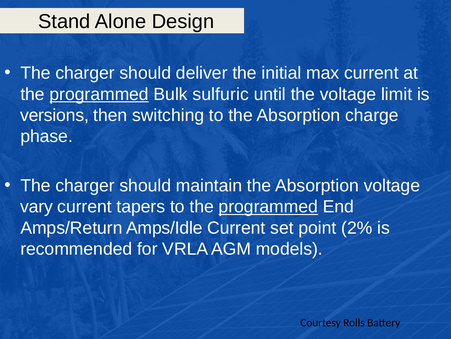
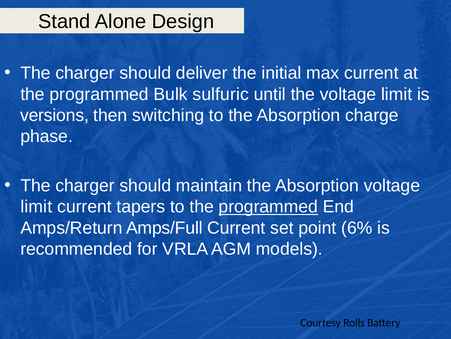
programmed underline: present -> none (99, 94)
vary: vary -> limit (36, 206)
Amps/Idle: Amps/Idle -> Amps/Full (164, 227)
2%: 2% -> 6% (357, 227)
